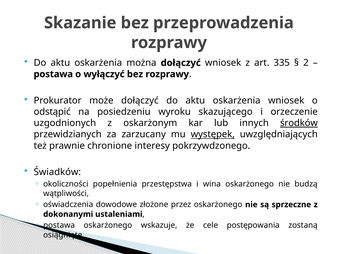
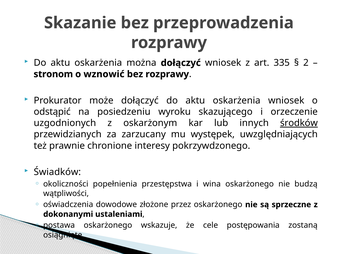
postawa: postawa -> stronom (53, 74)
wyłączyć: wyłączyć -> wznowić (104, 74)
występek underline: present -> none (213, 134)
